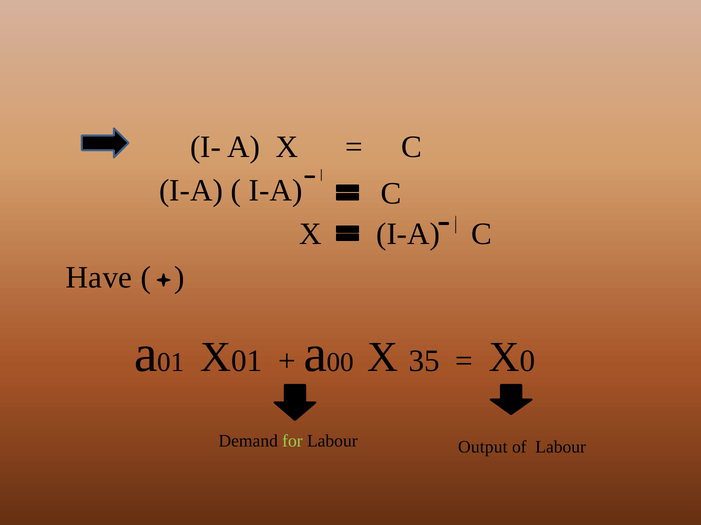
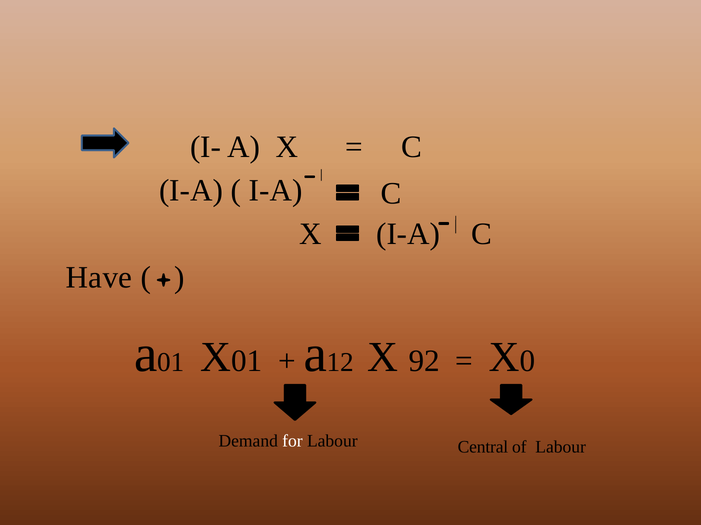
00: 00 -> 12 (340, 363)
35: 35 -> 92 (424, 361)
for colour: light green -> white (292, 442)
Output: Output -> Central (483, 447)
